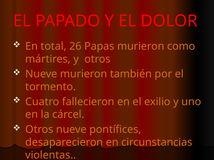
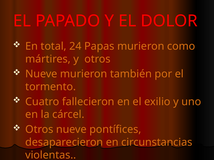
26: 26 -> 24 (75, 46)
